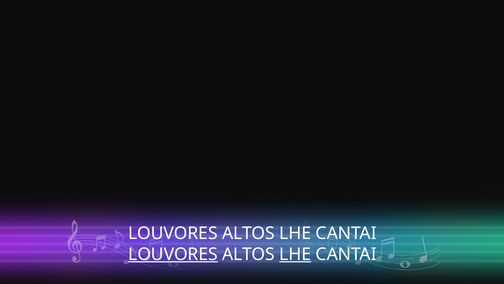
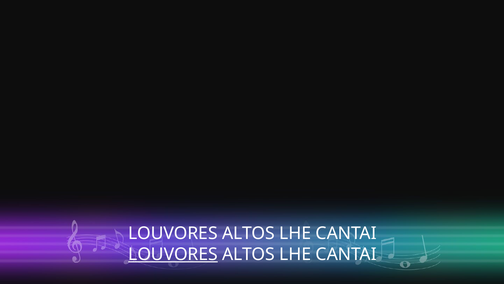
LHE underline: present -> none (295, 254)
